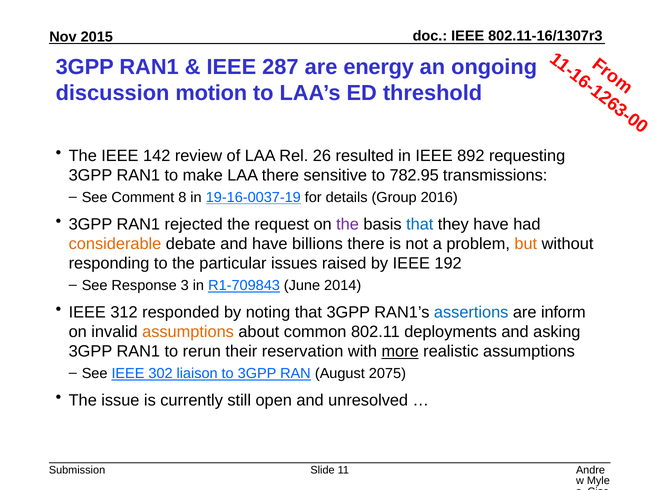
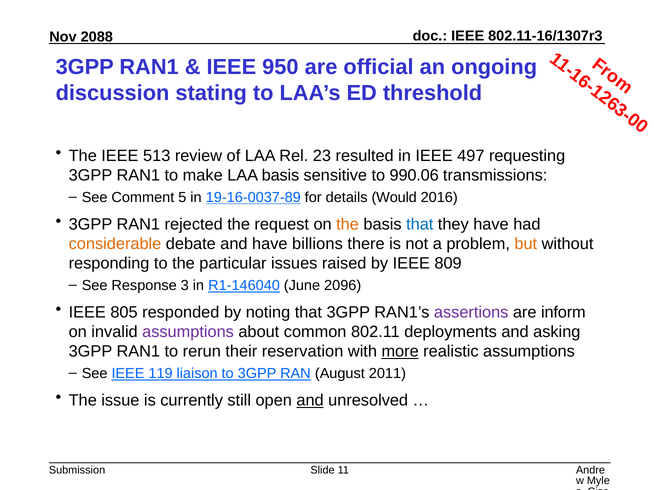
2015: 2015 -> 2088 (97, 37)
287: 287 -> 950 (280, 67)
energy: energy -> official (379, 67)
motion: motion -> stating (211, 93)
142: 142 -> 513 (157, 156)
26: 26 -> 23 (322, 156)
892: 892 -> 497 (471, 156)
LAA there: there -> basis (280, 176)
782.95: 782.95 -> 990.06 (414, 176)
8: 8 -> 5 (182, 198)
19-16-0037-19: 19-16-0037-19 -> 19-16-0037-89 (253, 198)
Group: Group -> Would (394, 198)
the colour: purple -> orange (348, 224)
192: 192 -> 809 (448, 264)
R1-709843: R1-709843 -> R1-146040 (244, 286)
2014: 2014 -> 2096 (343, 286)
312: 312 -> 805 (124, 313)
assertions colour: blue -> purple (471, 313)
assumptions colour: orange -> purple (188, 332)
302: 302 -> 119 (161, 374)
2075: 2075 -> 2011 (387, 374)
and underline: none -> present (310, 401)
